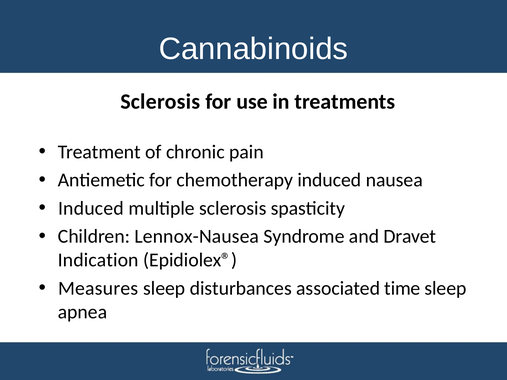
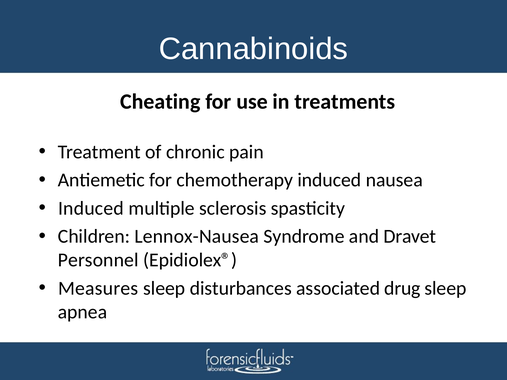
Sclerosis: Sclerosis -> Cheating (160, 102)
Indication: Indication -> Personnel (98, 260)
time: time -> drug (402, 288)
